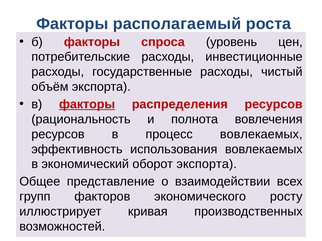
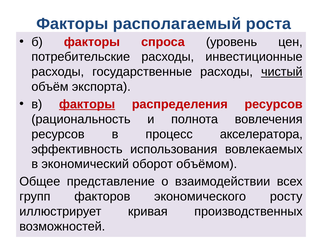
чистый underline: none -> present (282, 72)
процесс вовлекаемых: вовлекаемых -> акселератора (261, 134)
оборот экспорта: экспорта -> объёмом (207, 164)
